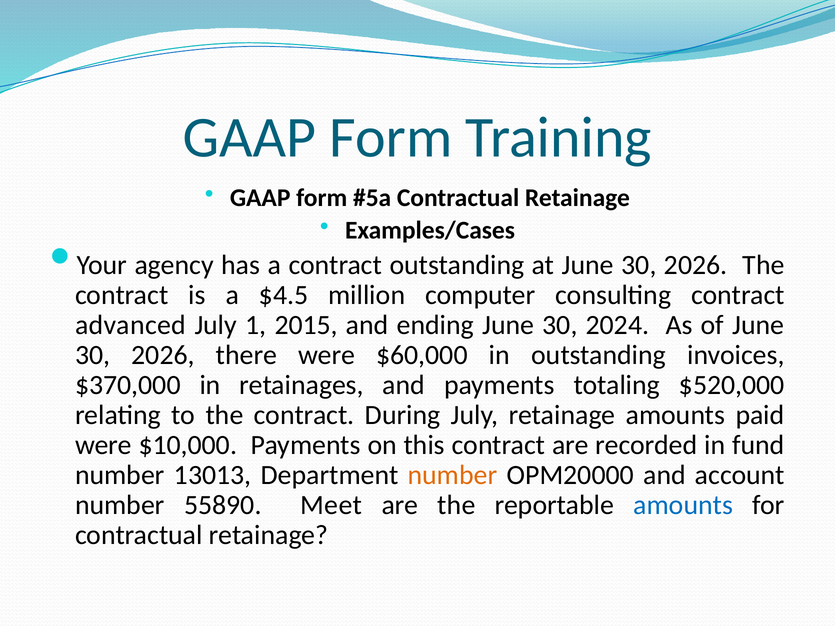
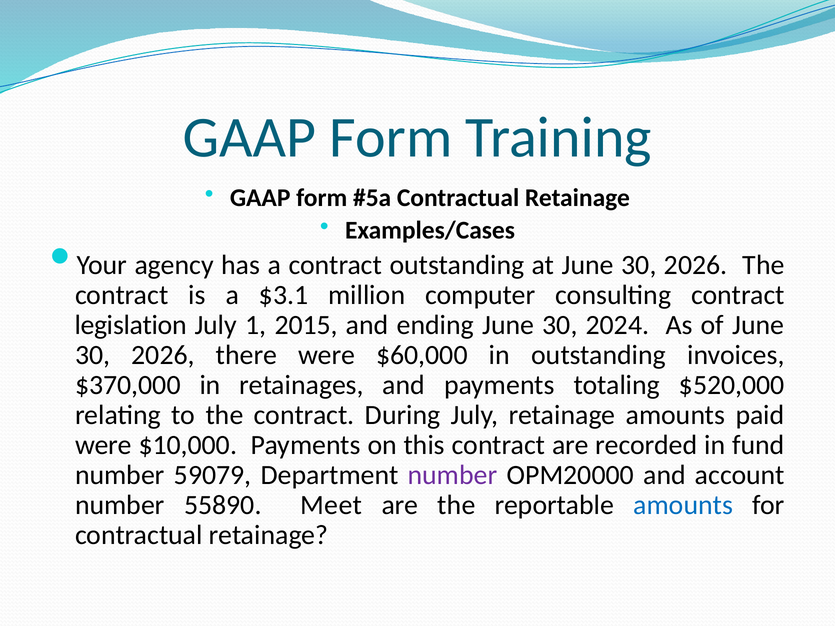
$4.5: $4.5 -> $3.1 (284, 295)
advanced: advanced -> legislation (131, 325)
13013: 13013 -> 59079 (213, 475)
number colour: orange -> purple (453, 475)
